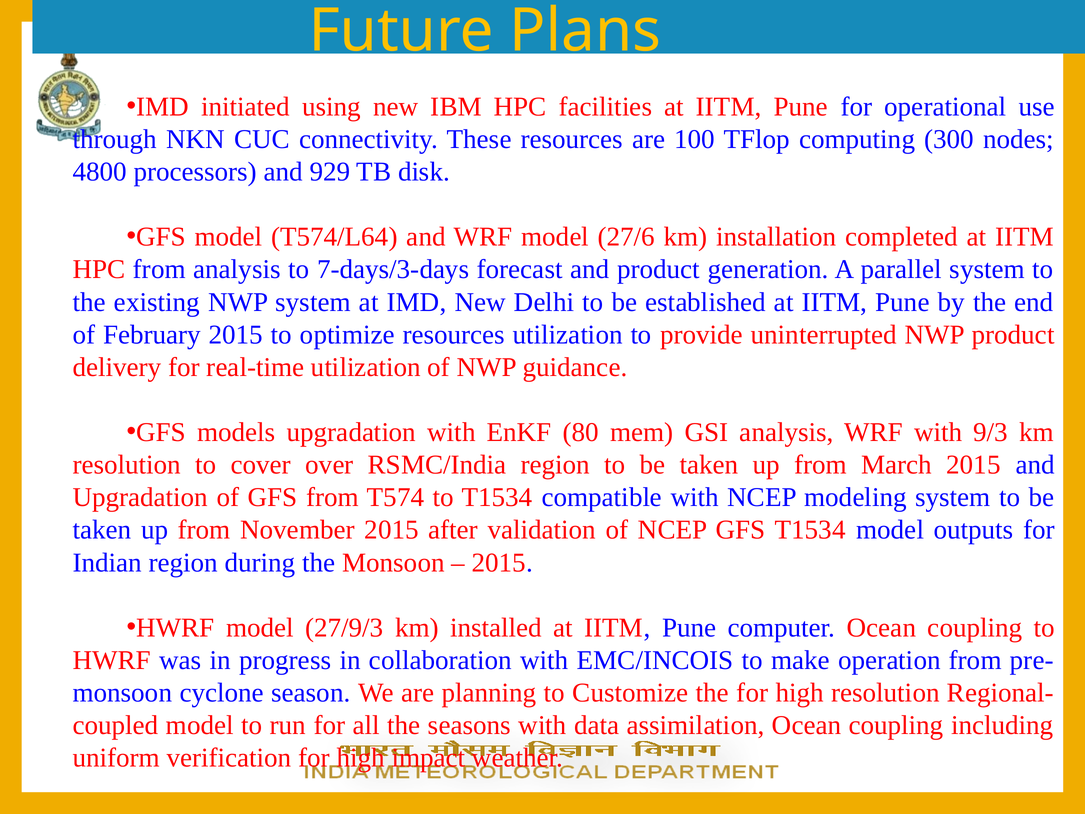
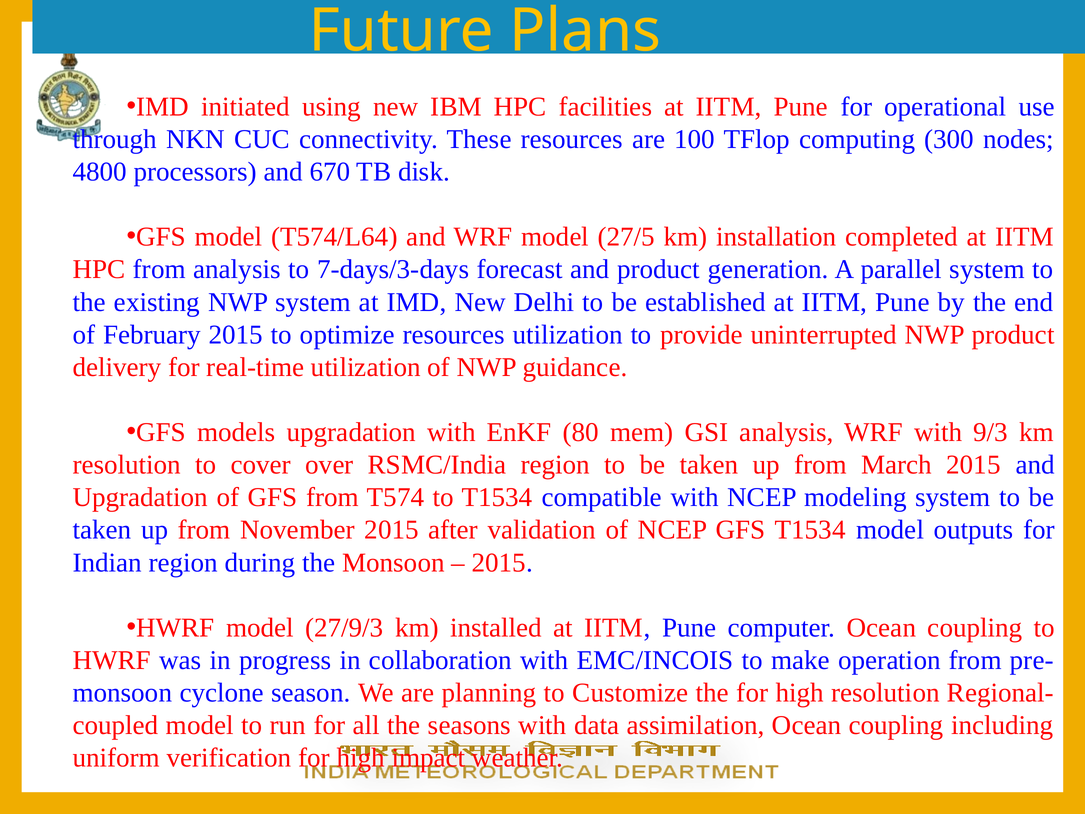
929: 929 -> 670 (330, 172)
27/6: 27/6 -> 27/5 (626, 237)
